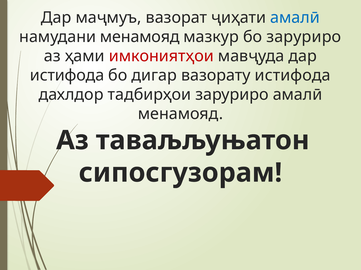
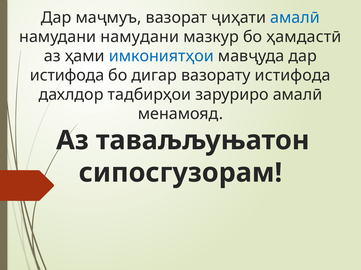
намудани менамояд: менамояд -> намудани (140, 37)
бо заруриро: заруриро -> ҳамдастӣ (304, 37)
имкониятҳои colour: red -> blue (161, 56)
